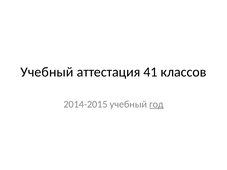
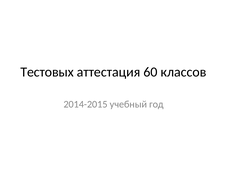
Учебный: Учебный -> Тестовых (47, 72)
41: 41 -> 60 (150, 72)
год underline: present -> none (156, 104)
